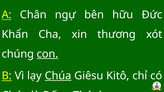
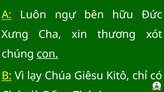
Chân: Chân -> Luôn (33, 15)
Khẩn: Khẩn -> Xưng (15, 34)
Chúa underline: present -> none (58, 76)
